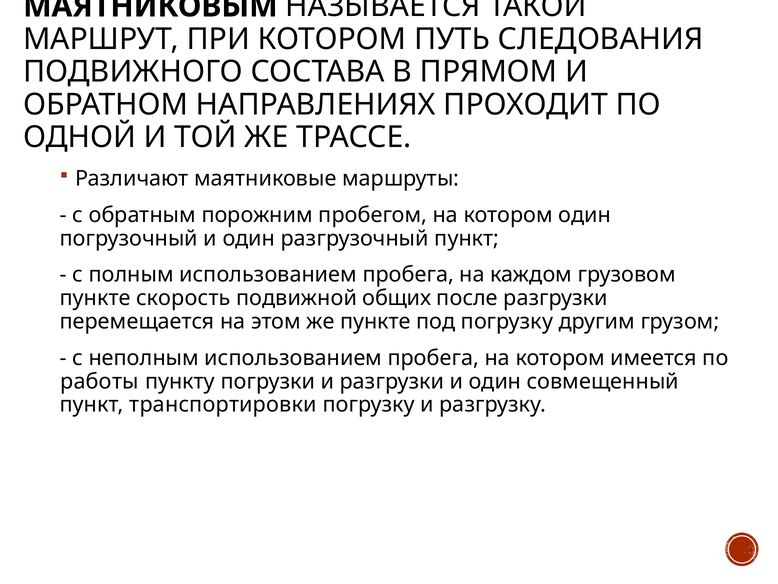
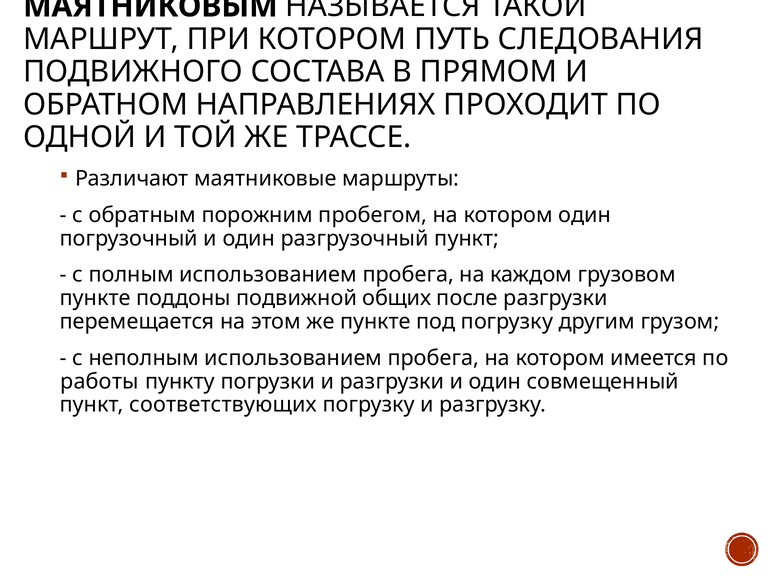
скорость: скорость -> поддоны (183, 298)
транспортировки: транспортировки -> соответствующих (223, 404)
